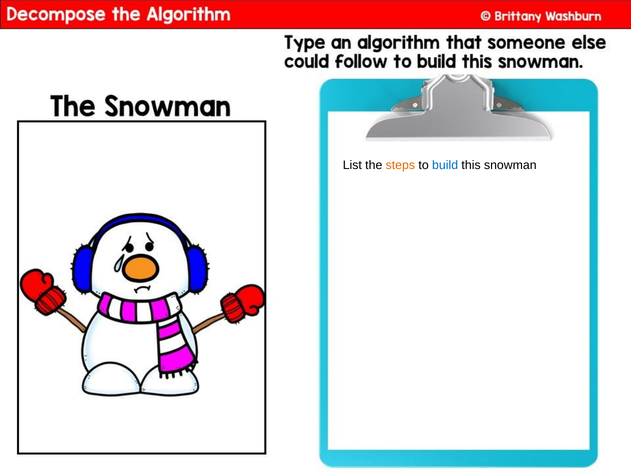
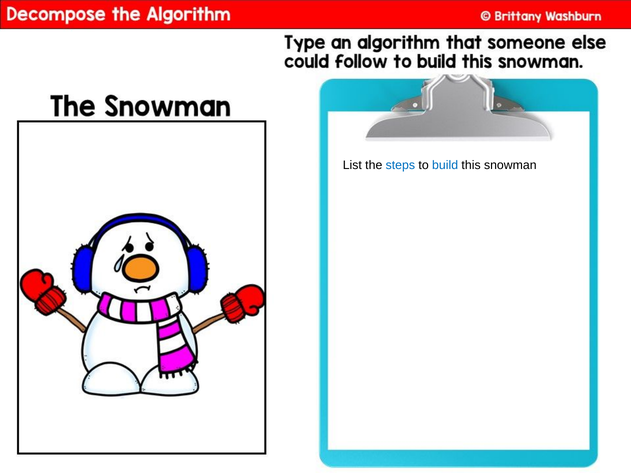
steps colour: orange -> blue (400, 165)
